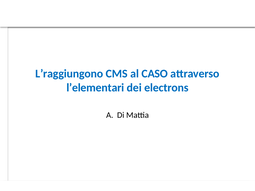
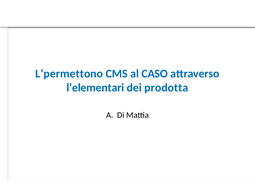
L’raggiungono: L’raggiungono -> L’permettono (69, 74)
electrons: electrons -> prodotta (166, 88)
